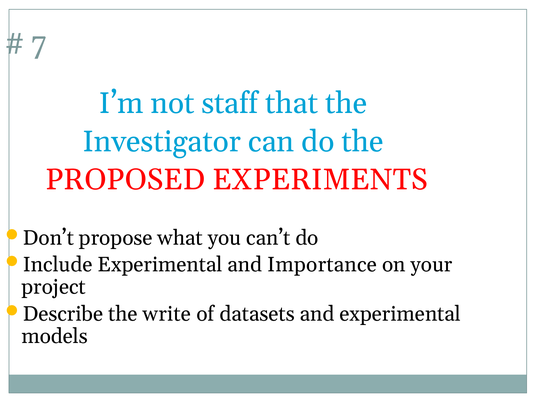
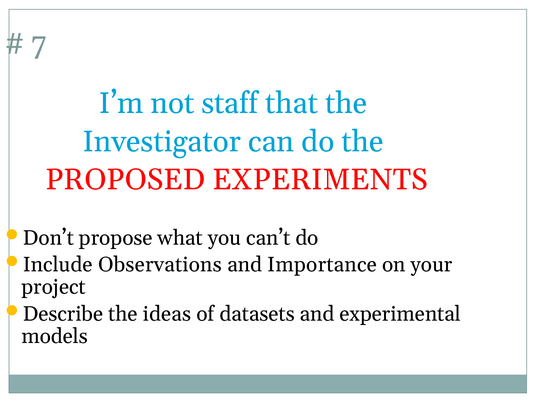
Include Experimental: Experimental -> Observations (160, 265)
write: write -> ideas (167, 314)
